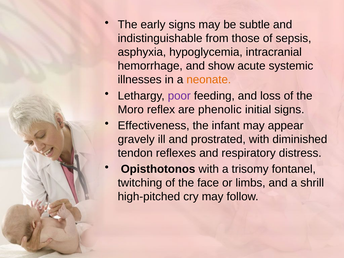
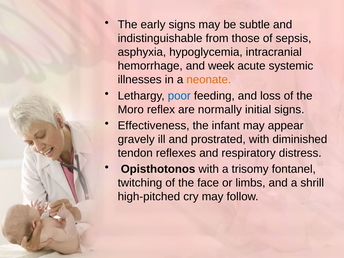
show: show -> week (221, 66)
poor colour: purple -> blue (179, 96)
phenolic: phenolic -> normally (220, 109)
